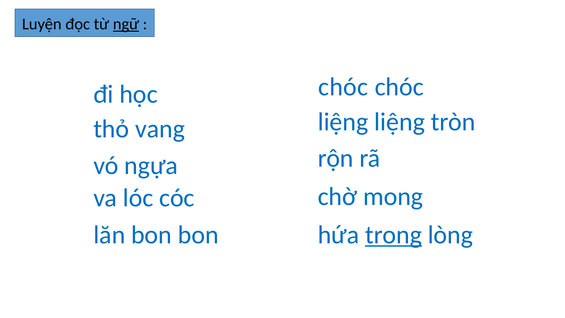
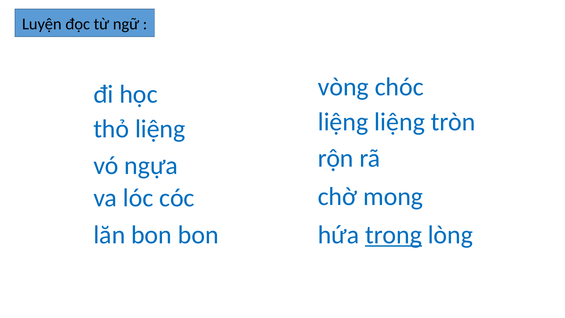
ngữ underline: present -> none (126, 24)
chóc: chóc -> vòng (343, 87)
thỏ vang: vang -> liệng (160, 129)
